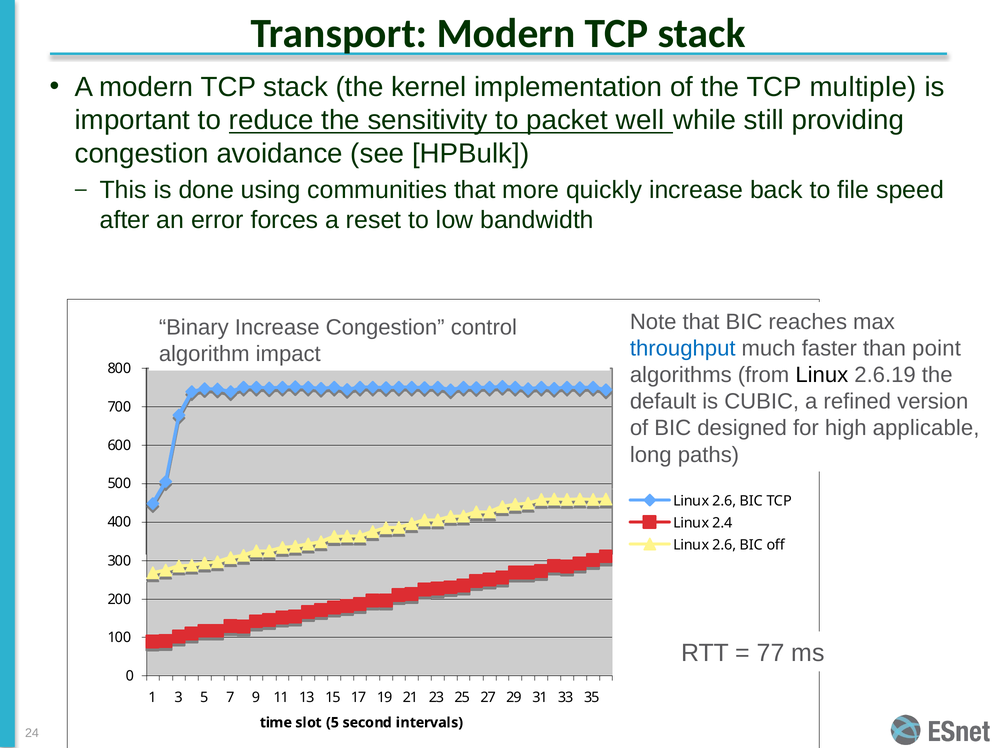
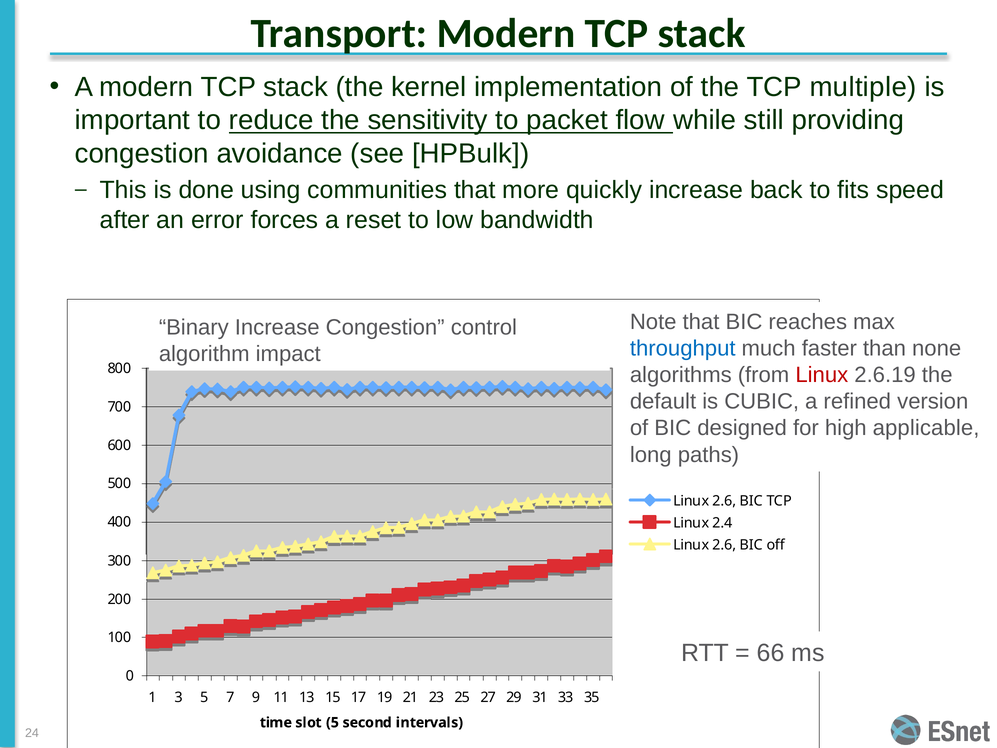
well: well -> flow (640, 120)
file: file -> fits (853, 190)
point: point -> none (937, 348)
Linux colour: black -> red (822, 375)
77: 77 -> 66 (771, 653)
